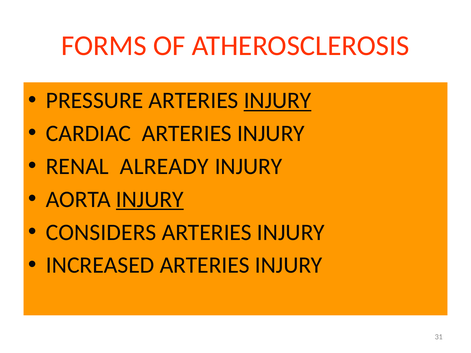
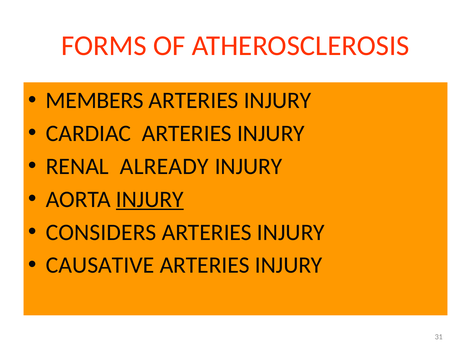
PRESSURE: PRESSURE -> MEMBERS (95, 101)
INJURY underline: present -> none (278, 101)
INCREASED: INCREASED -> CAUSATIVE (100, 265)
